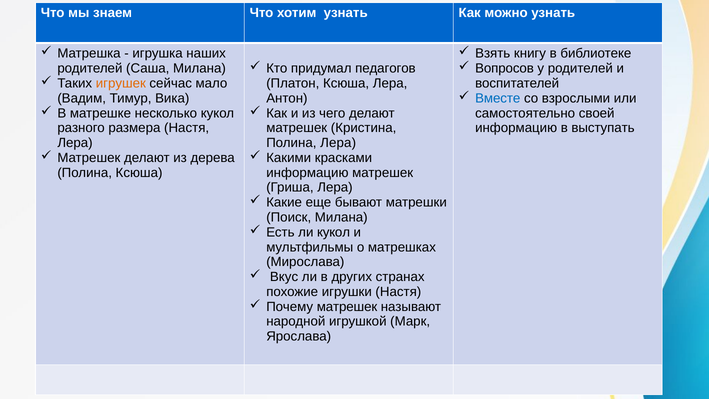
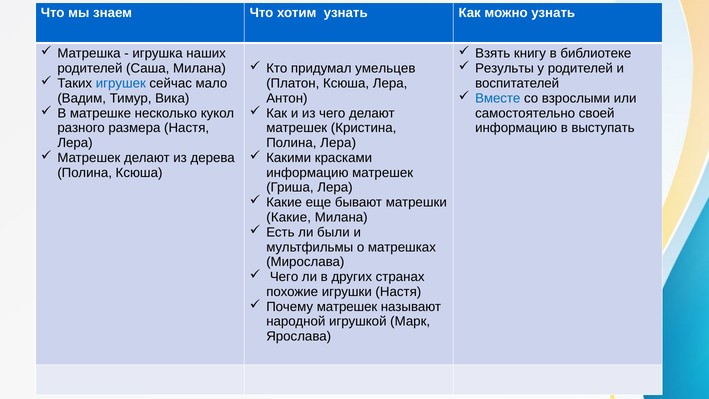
педагогов: педагогов -> умельцев (385, 68)
Вопросов: Вопросов -> Результы (504, 68)
игрушек colour: orange -> blue (121, 83)
Поиск: Поиск -> Какие (289, 217)
ли кукол: кукол -> были (333, 232)
Вкус: Вкус -> Чего (284, 277)
